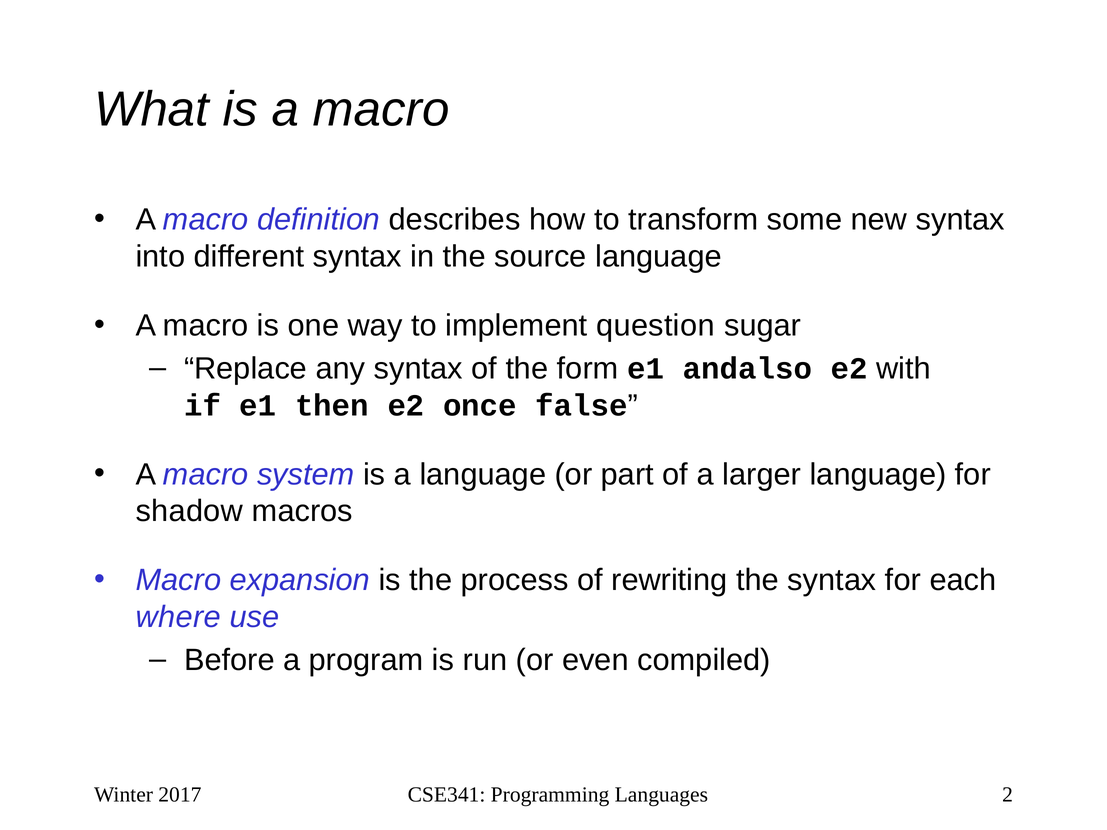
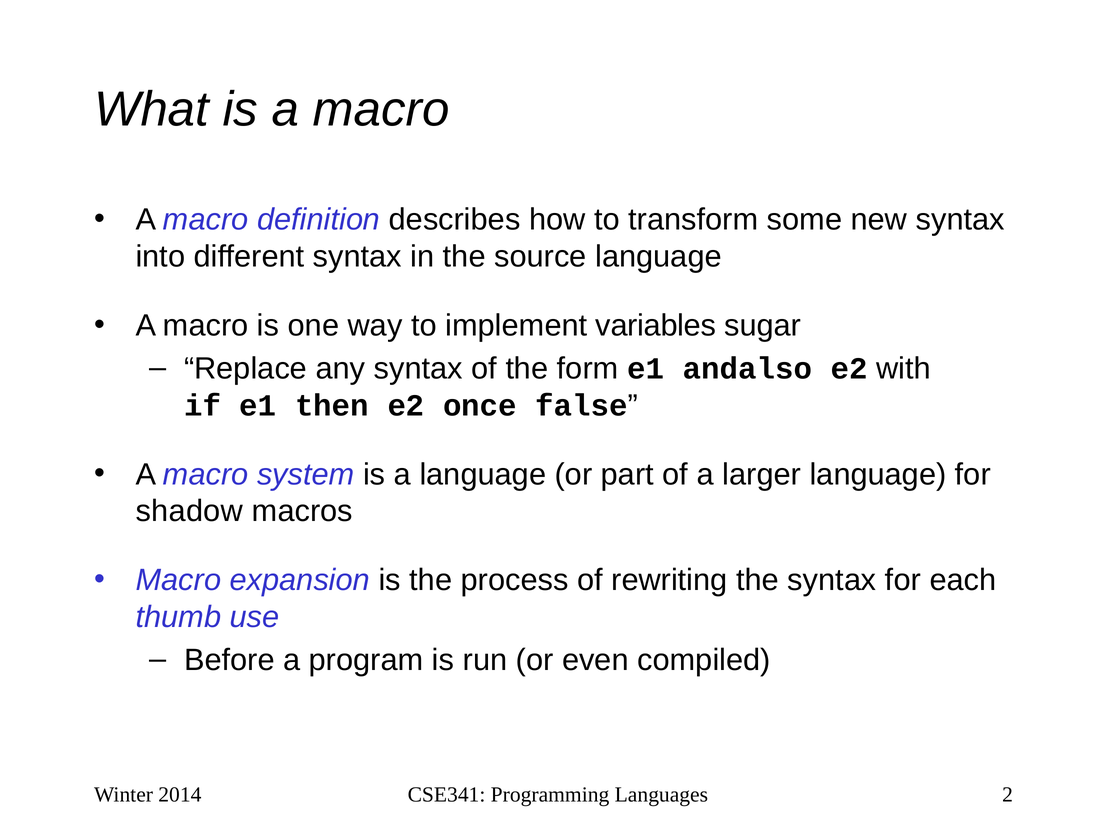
question: question -> variables (656, 326)
where: where -> thumb (178, 617)
2017: 2017 -> 2014 (180, 795)
